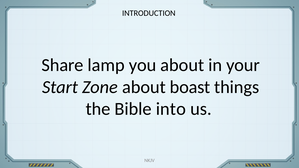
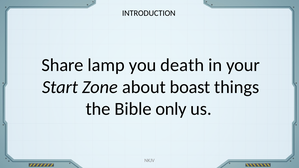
you about: about -> death (182, 65)
into: into -> only (171, 109)
